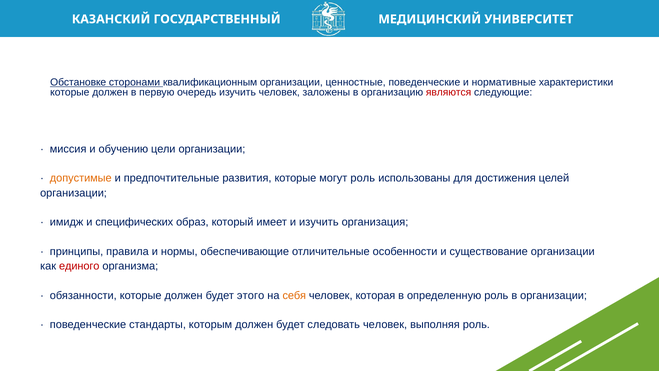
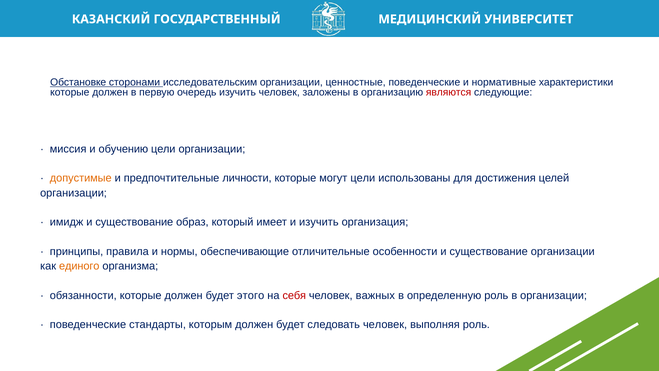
квалификационным: квалификационным -> исследовательским (210, 82)
развития: развития -> личности (247, 178)
могут роль: роль -> цели (363, 178)
имидж и специфических: специфических -> существование (134, 222)
единого colour: red -> orange (79, 266)
себя colour: orange -> red (294, 295)
которая: которая -> важных (375, 295)
